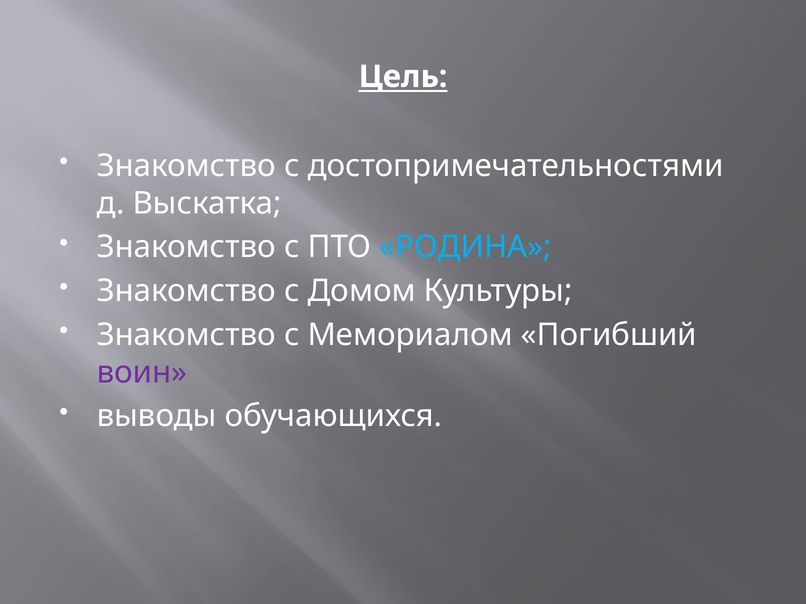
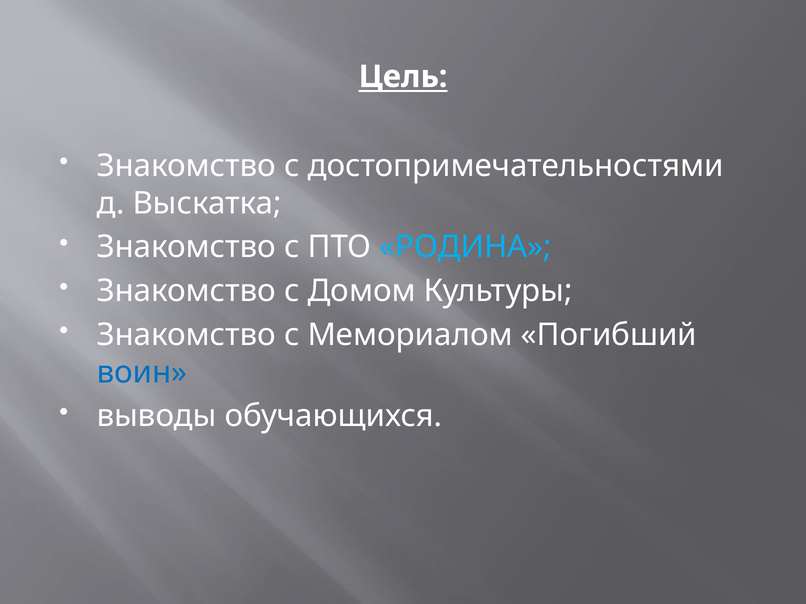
воин colour: purple -> blue (142, 373)
